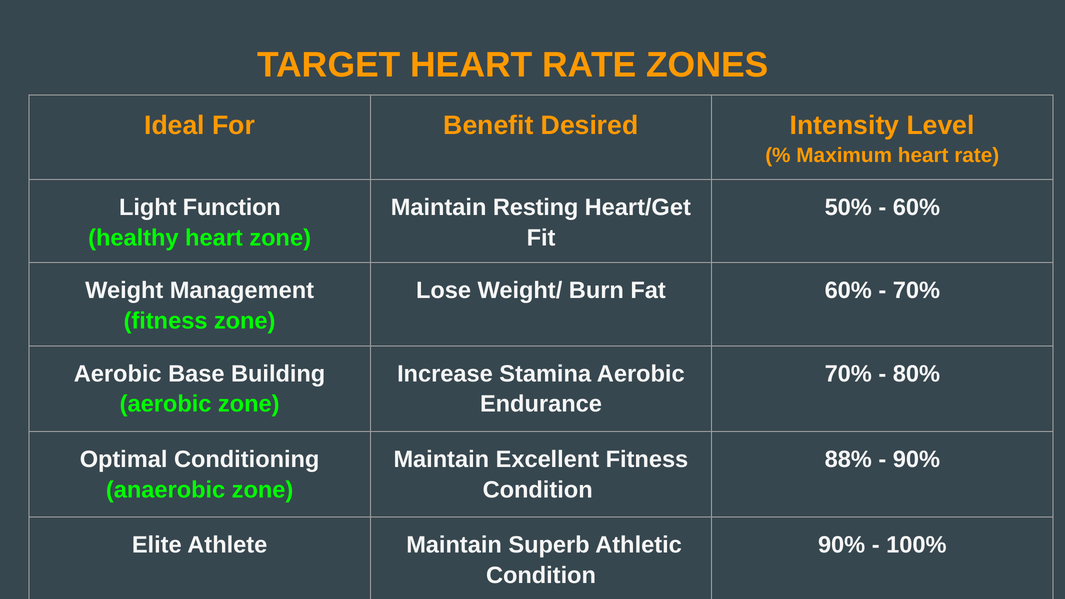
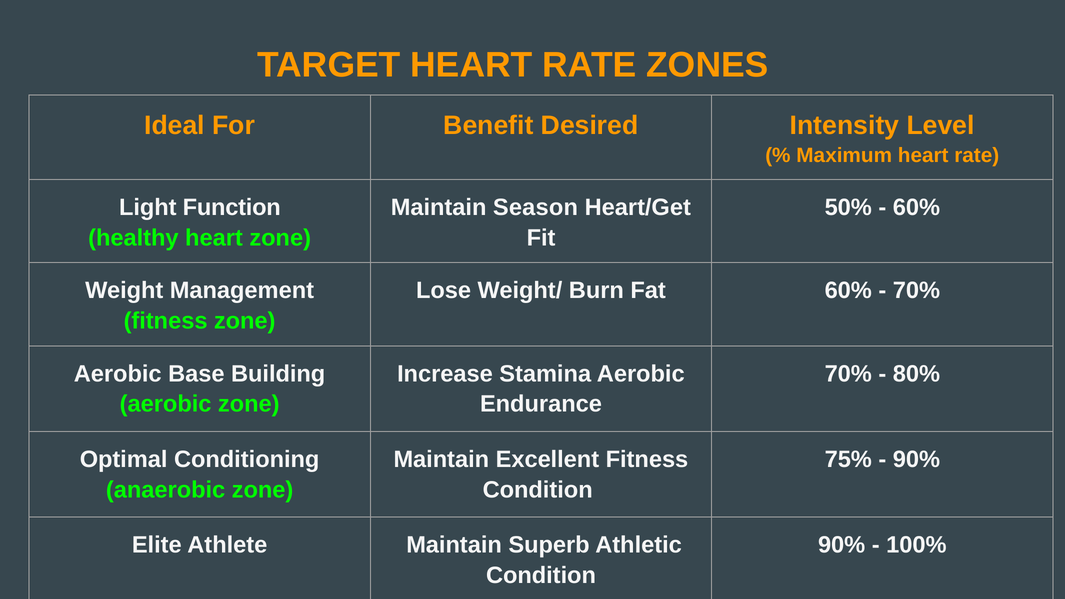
Resting: Resting -> Season (535, 208)
88%: 88% -> 75% (848, 460)
